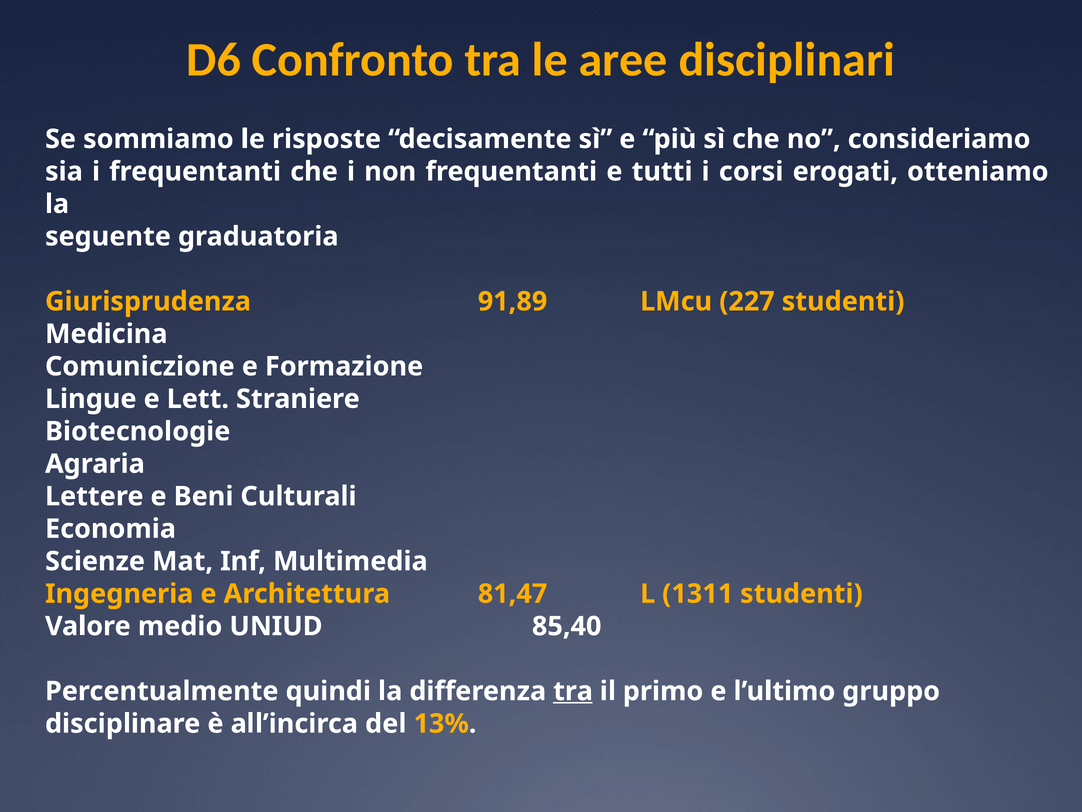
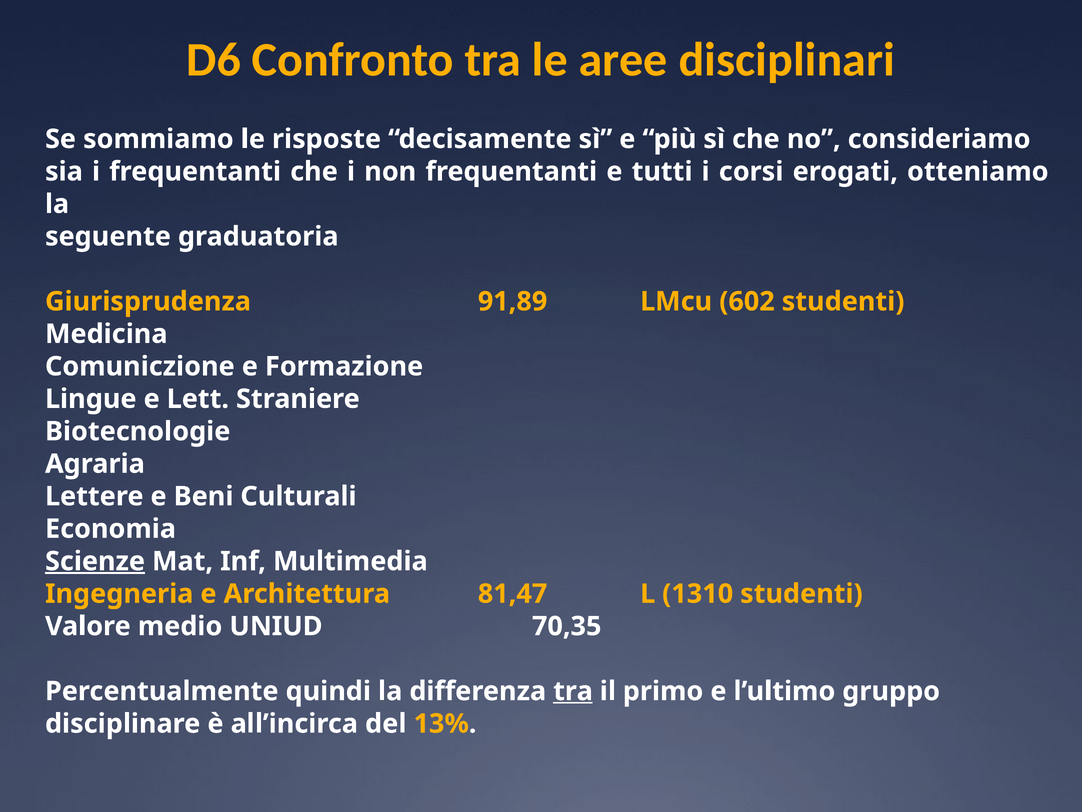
227: 227 -> 602 (747, 301)
Scienze underline: none -> present (95, 561)
1311: 1311 -> 1310 (698, 593)
85,40: 85,40 -> 70,35 (567, 626)
